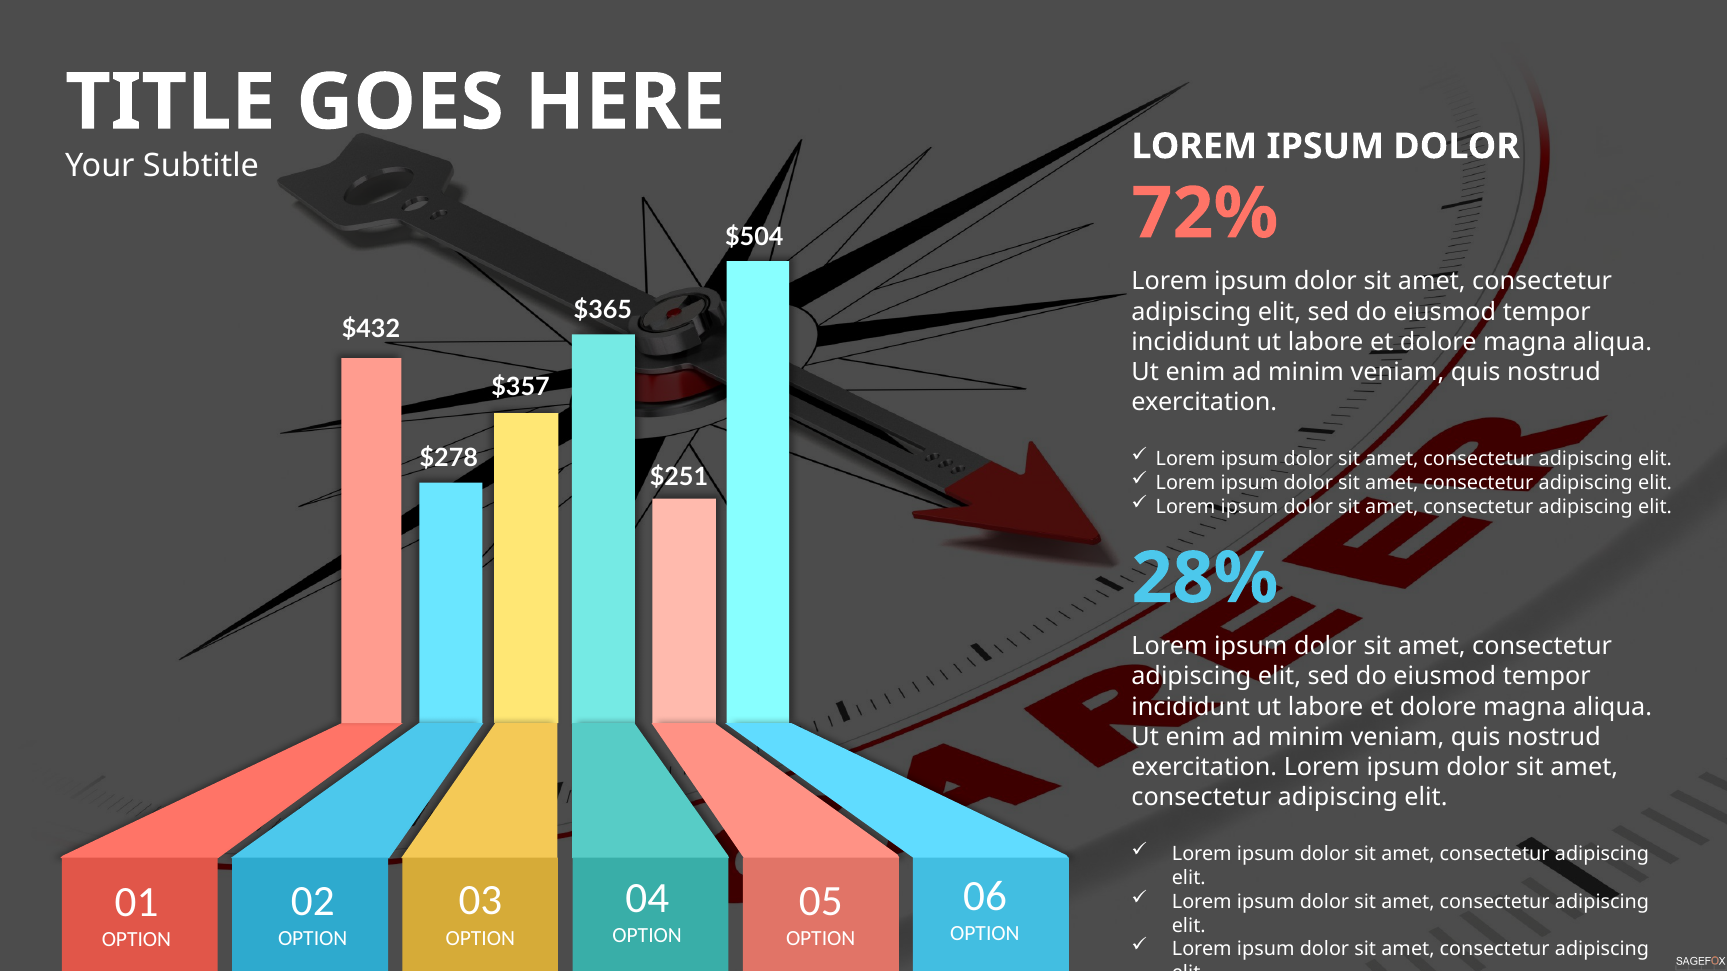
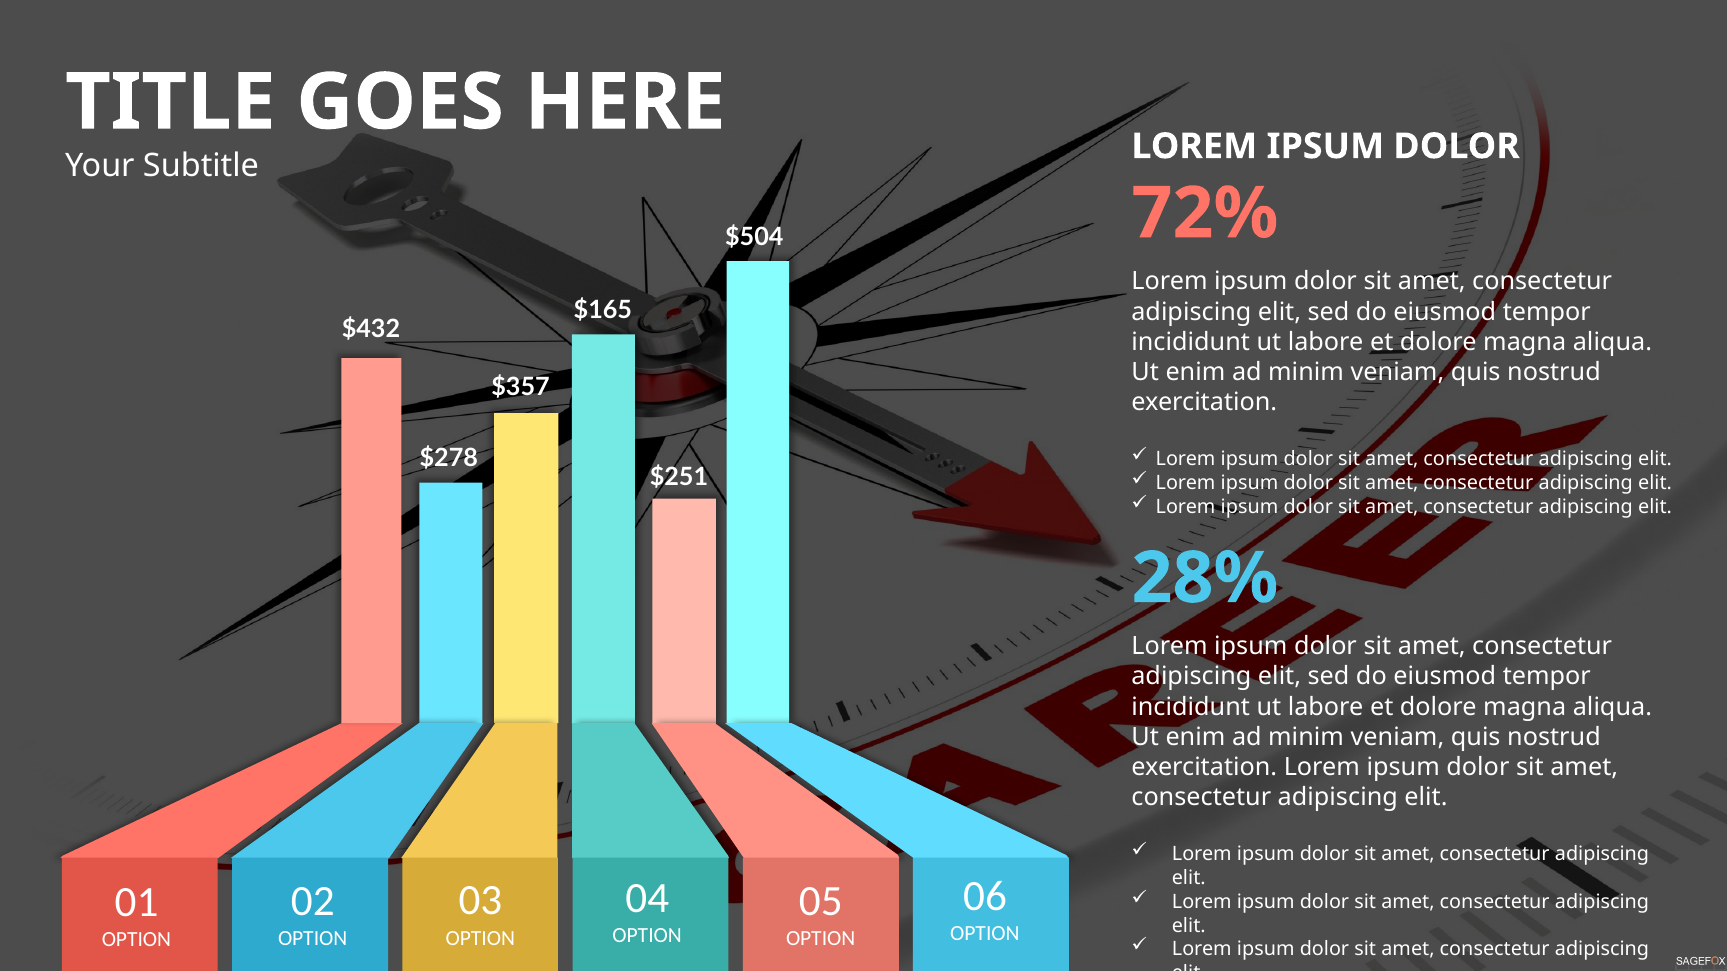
$365: $365 -> $165 (603, 310)
